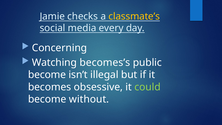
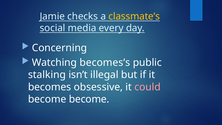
become: become -> stalking (47, 75)
could colour: light green -> pink (148, 87)
become without: without -> become (89, 99)
